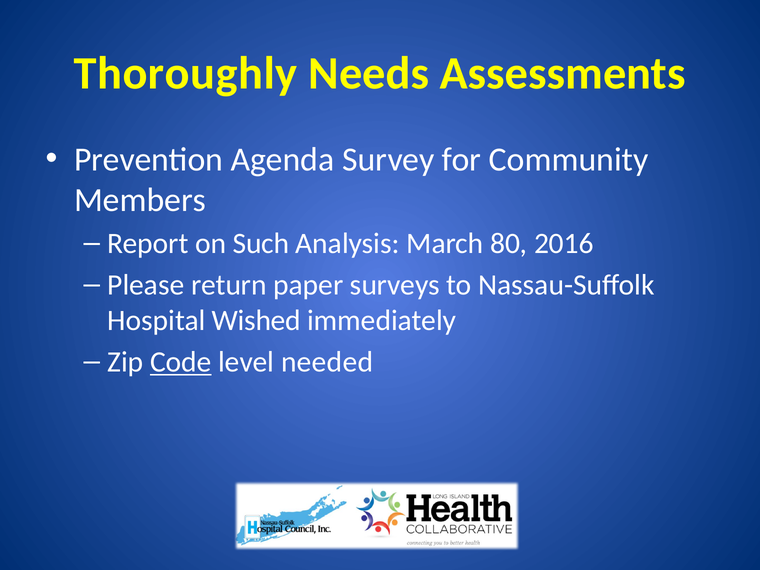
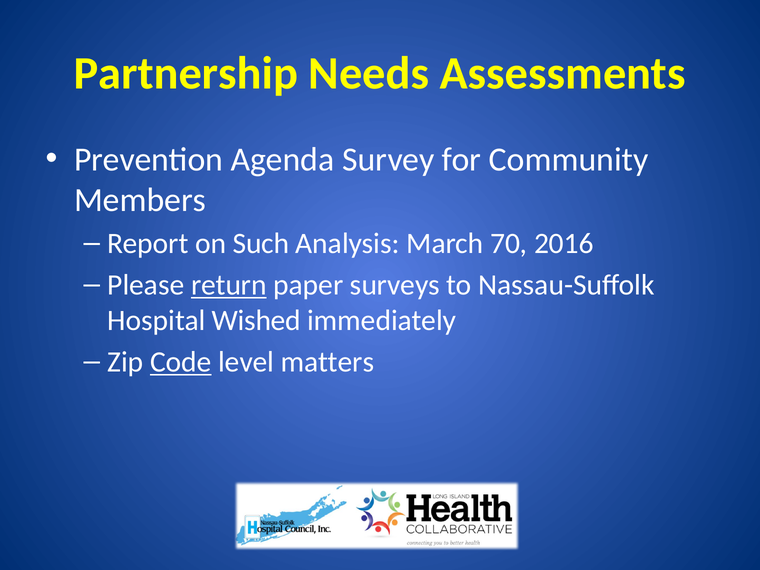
Thoroughly: Thoroughly -> Partnership (186, 74)
80: 80 -> 70 (509, 244)
return underline: none -> present (229, 285)
needed: needed -> matters (327, 362)
